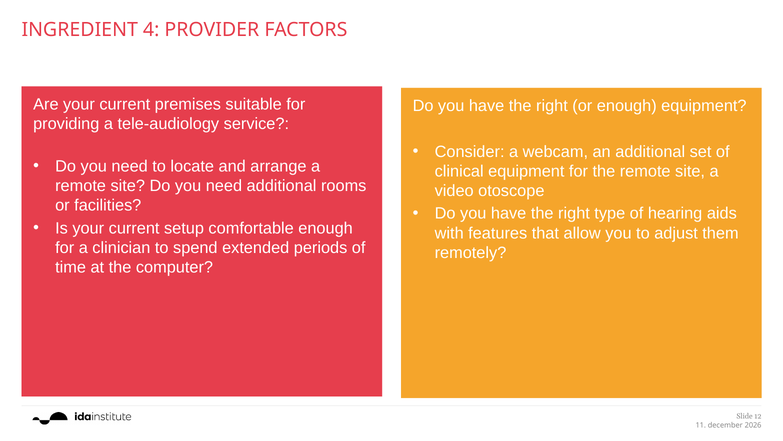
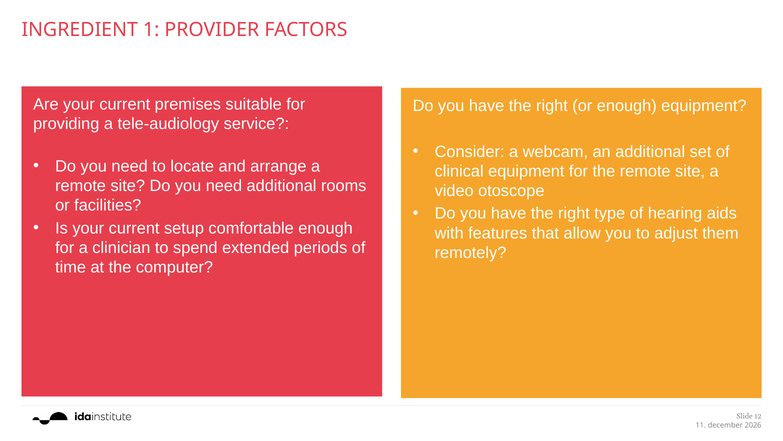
4: 4 -> 1 (151, 30)
